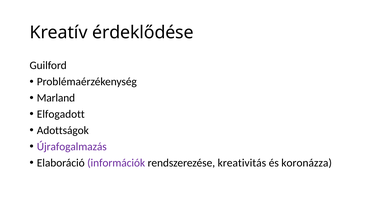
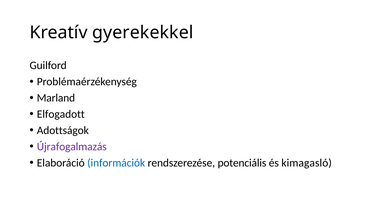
érdeklődése: érdeklődése -> gyerekekkel (143, 33)
információk colour: purple -> blue (116, 163)
kreativitás: kreativitás -> potenciális (242, 163)
koronázza: koronázza -> kimagasló (307, 163)
